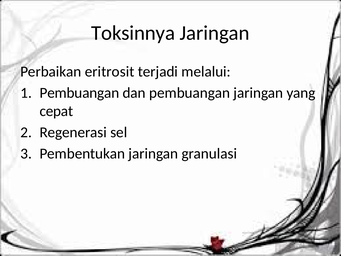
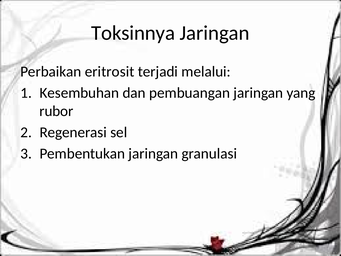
Pembuangan: Pembuangan -> Kesembuhan (79, 93)
cepat: cepat -> rubor (56, 111)
